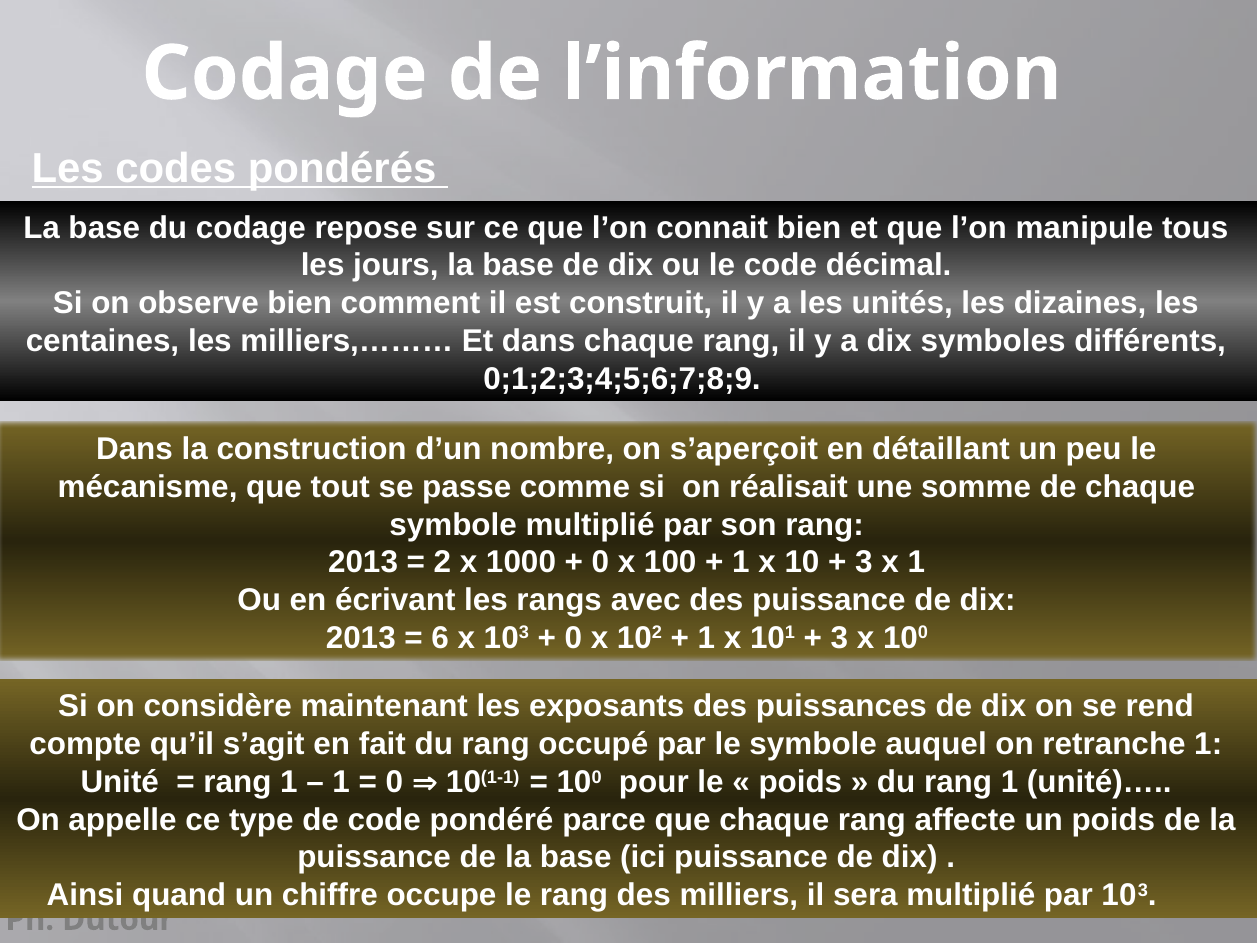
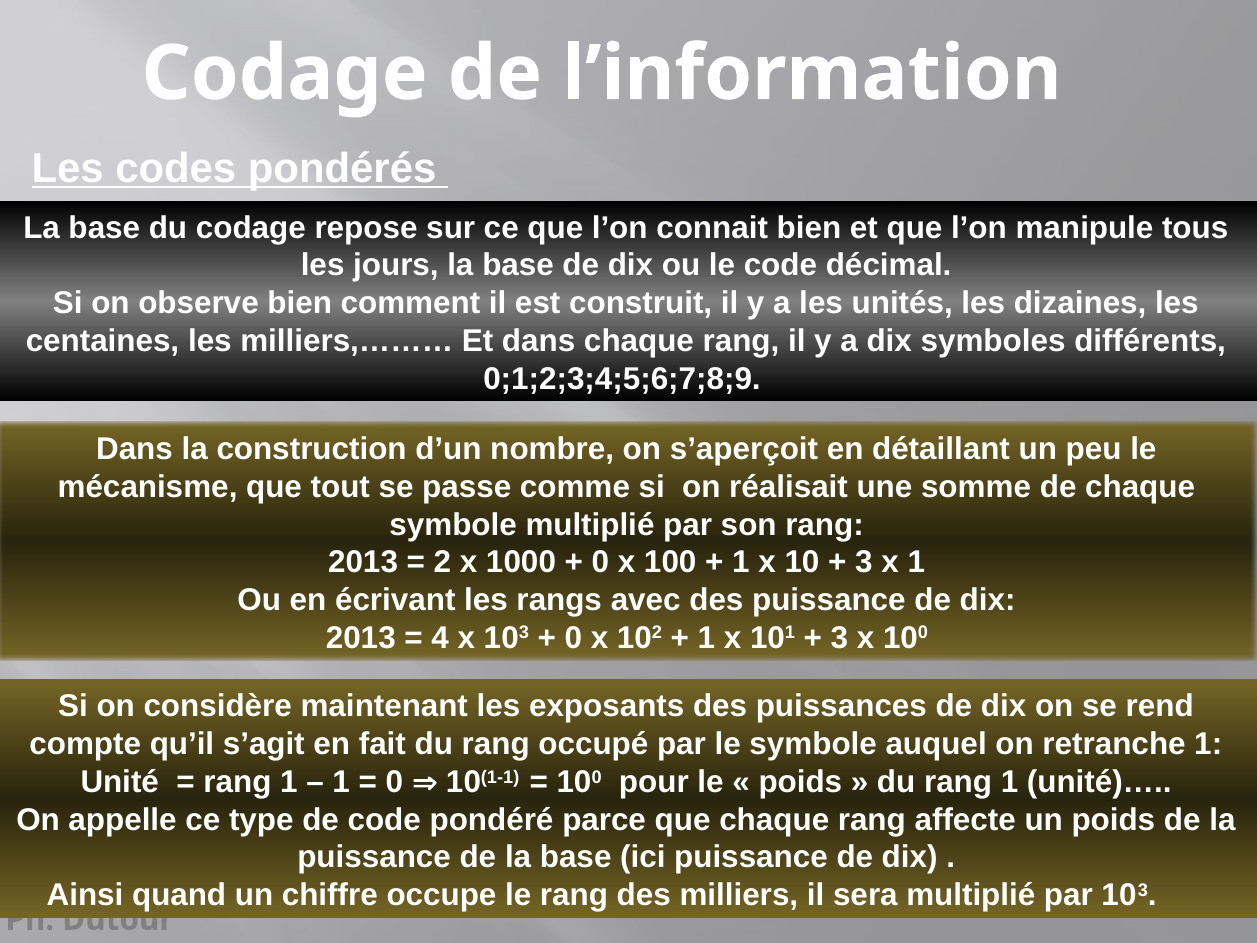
6: 6 -> 4 (440, 638)
